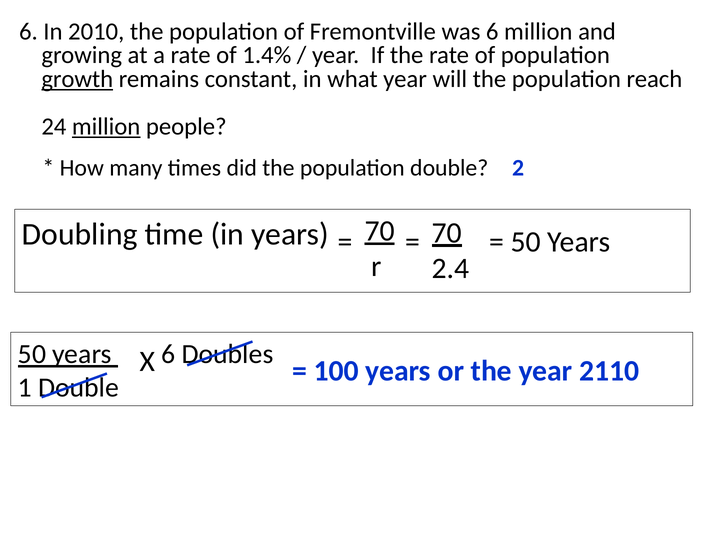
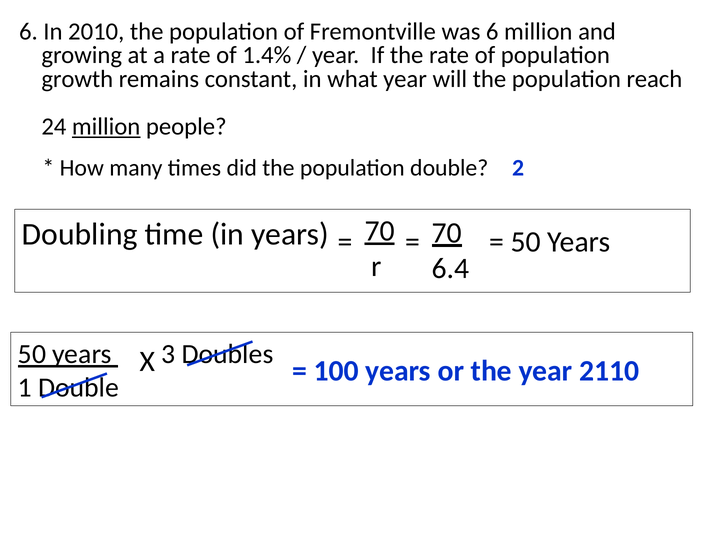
growth underline: present -> none (77, 79)
2.4: 2.4 -> 6.4 (451, 269)
years 6: 6 -> 3 (169, 355)
